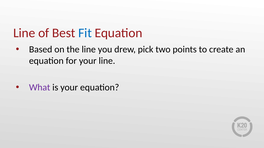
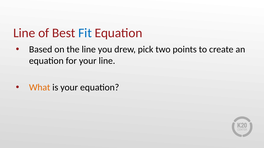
What colour: purple -> orange (40, 88)
